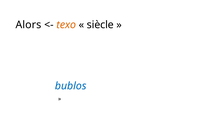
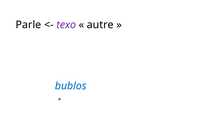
Alors: Alors -> Parle (28, 25)
texo colour: orange -> purple (66, 25)
siècle: siècle -> autre (100, 25)
